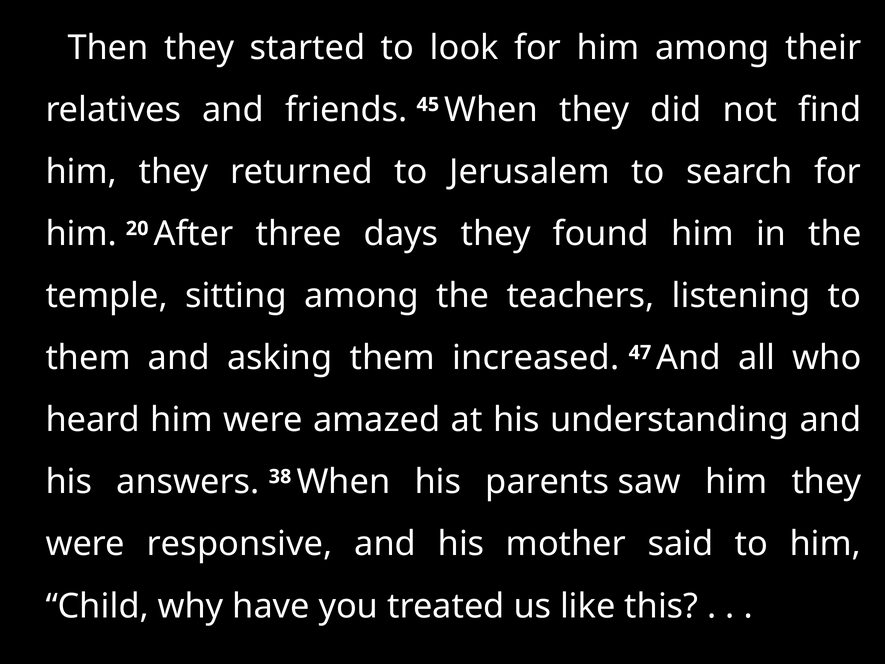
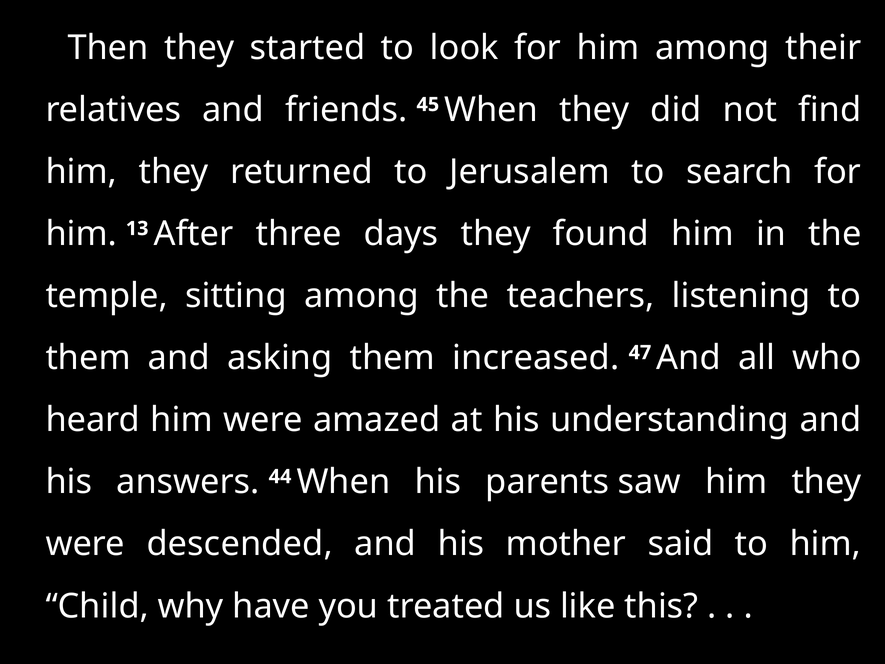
20: 20 -> 13 (137, 228)
38: 38 -> 44 (280, 476)
responsive: responsive -> descended (240, 544)
